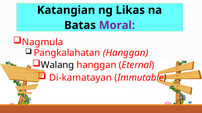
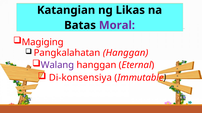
Nagmula: Nagmula -> Magiging (43, 42)
Walang colour: black -> purple (57, 65)
Di-kamatayan: Di-kamatayan -> Di-konsensiya (80, 78)
